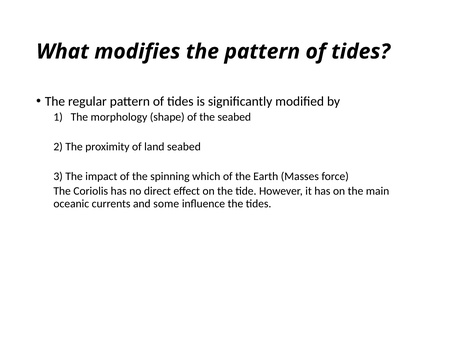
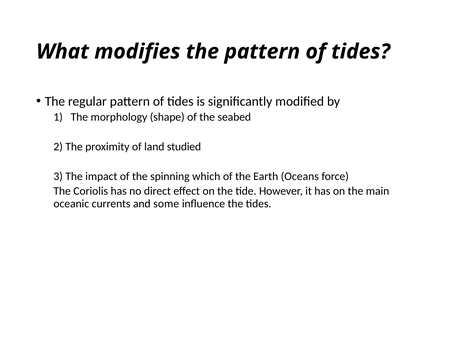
land seabed: seabed -> studied (184, 147)
Masses: Masses -> Oceans (300, 176)
